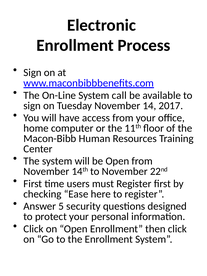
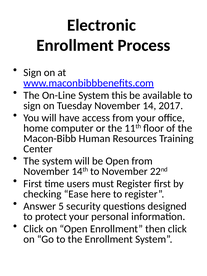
call: call -> this (119, 95)
